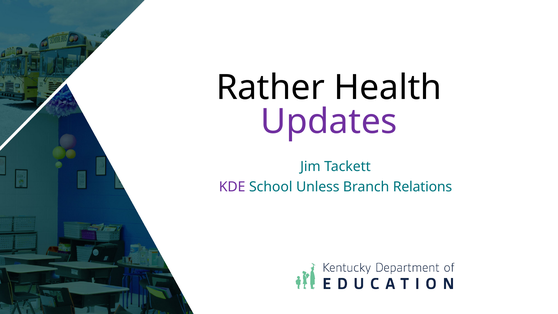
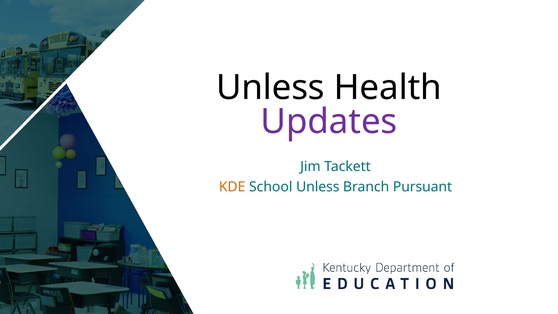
Rather: Rather -> Unless (270, 88)
KDE colour: purple -> orange (232, 187)
Relations: Relations -> Pursuant (422, 187)
